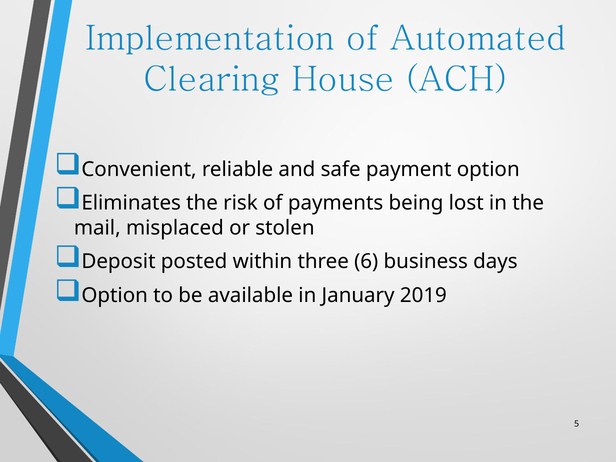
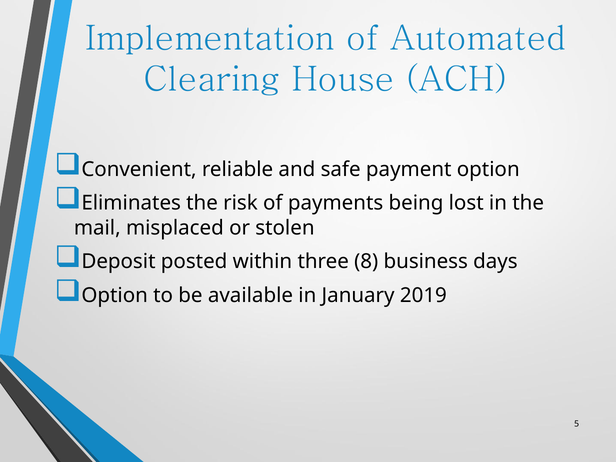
6: 6 -> 8 (366, 262)
